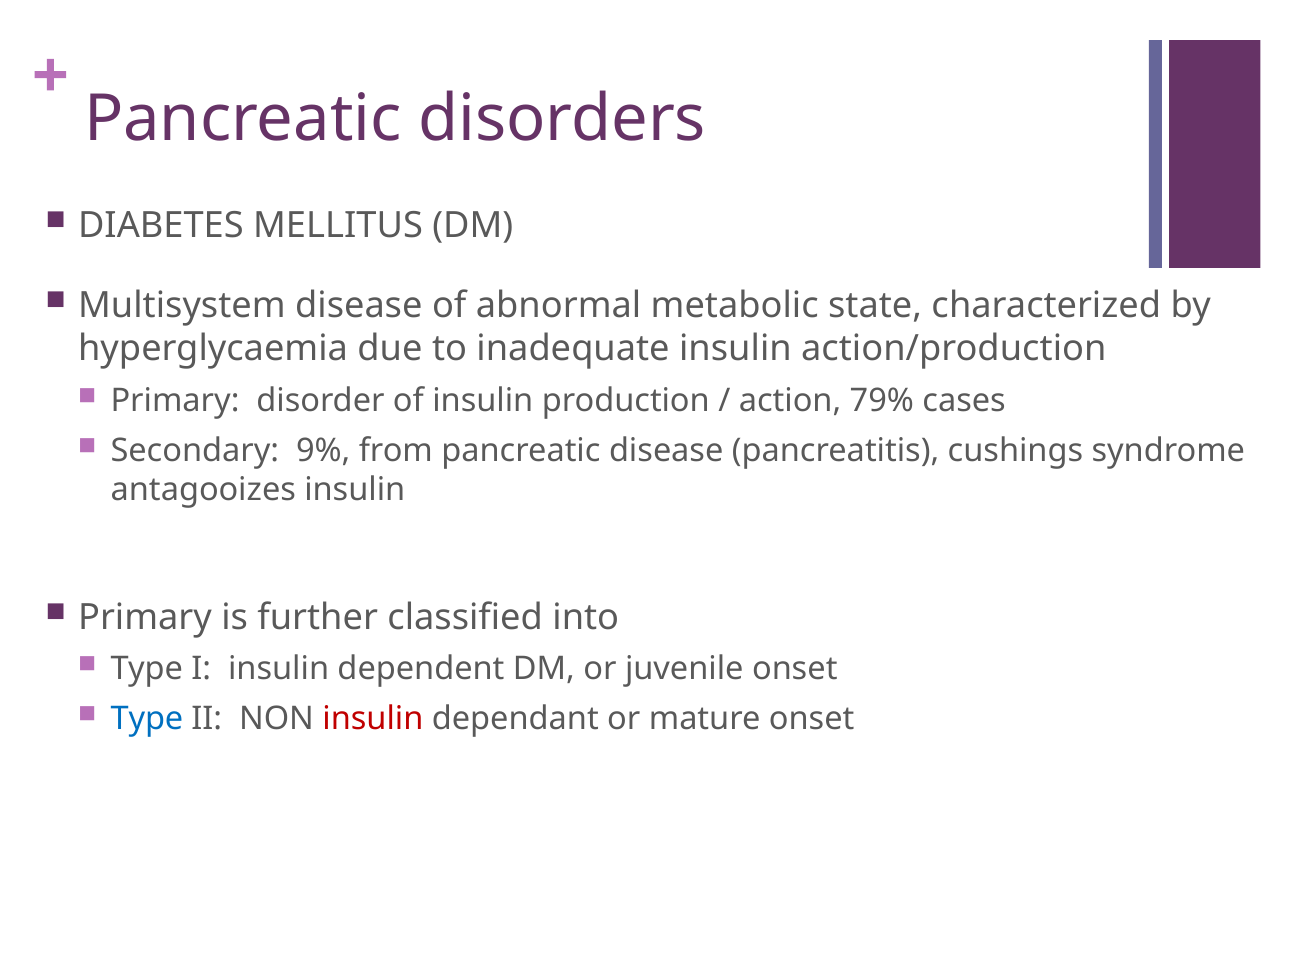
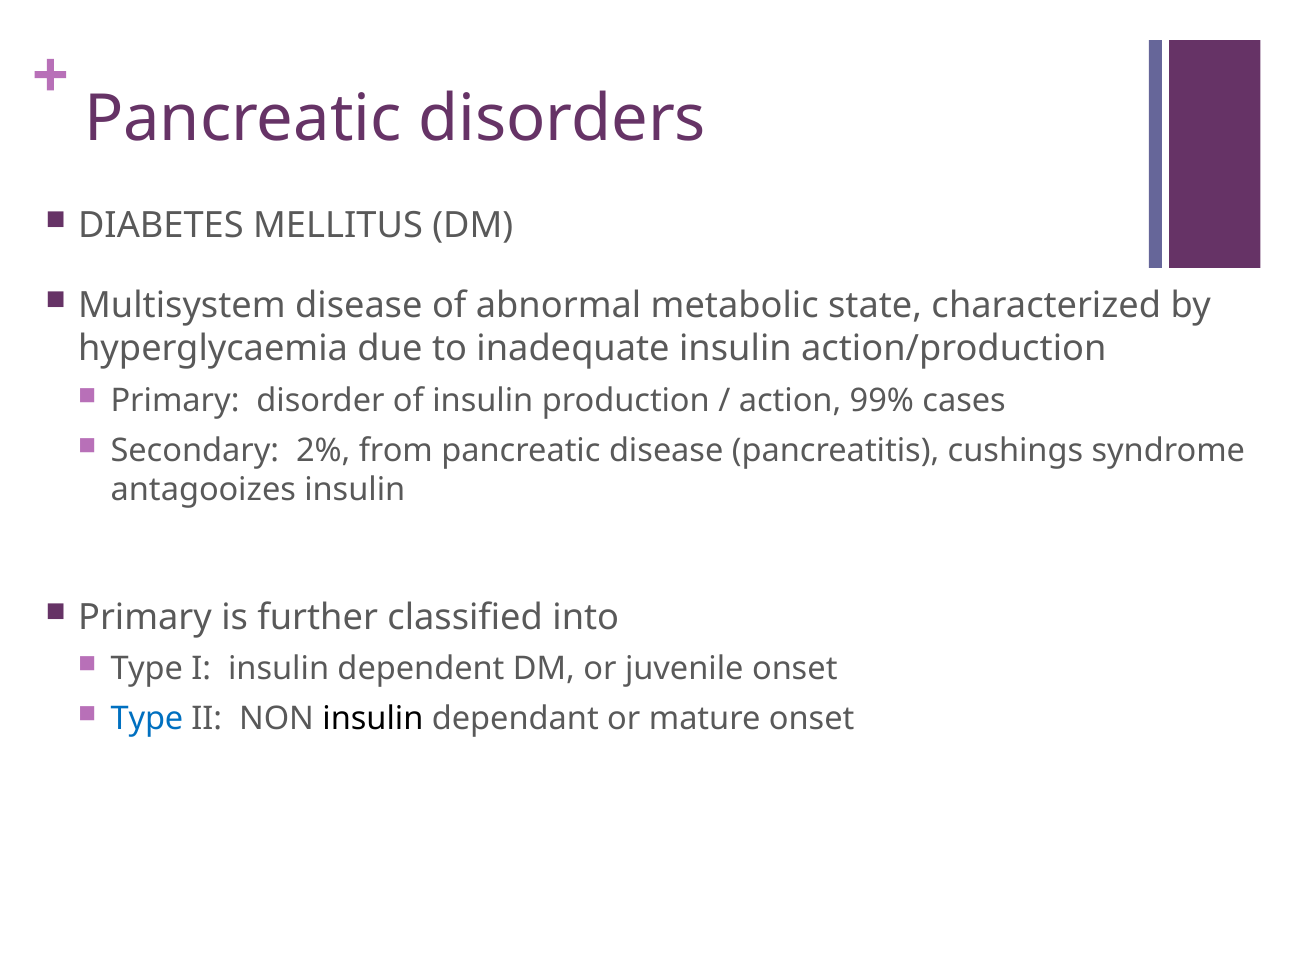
79%: 79% -> 99% (882, 401)
9%: 9% -> 2% (323, 451)
insulin colour: red -> black (373, 719)
